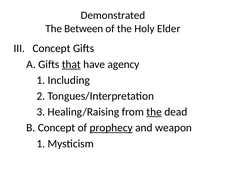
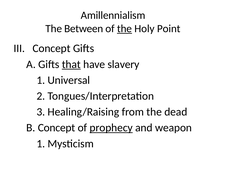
Demonstrated: Demonstrated -> Amillennialism (113, 15)
the underline: none -> present (125, 28)
Elder: Elder -> Point (169, 28)
agency: agency -> slavery (124, 64)
Including: Including -> Universal (69, 80)
the underline: present -> none (154, 112)
